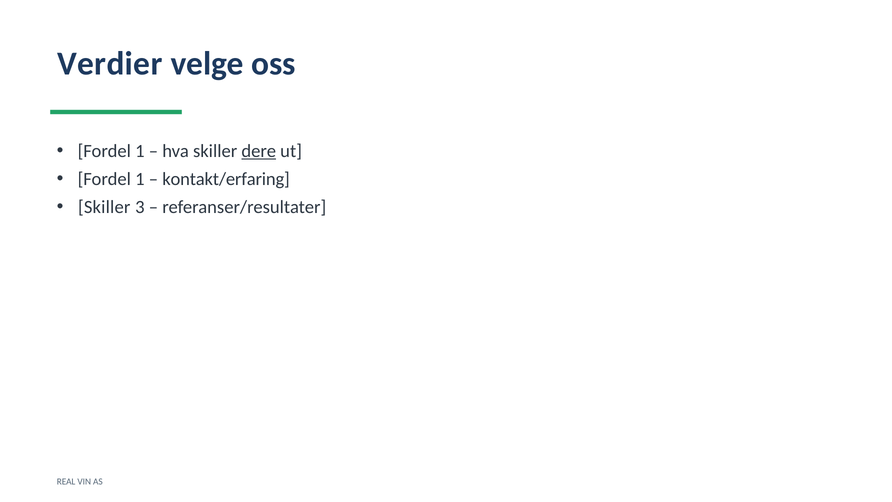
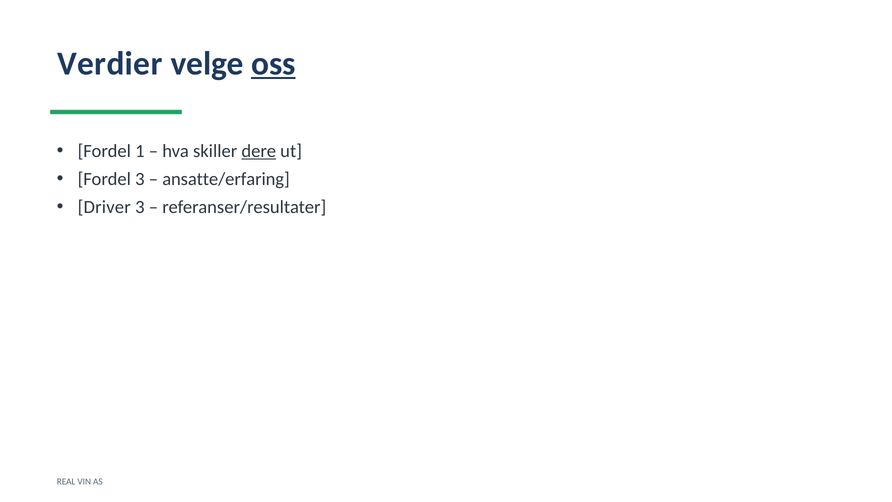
oss underline: none -> present (273, 64)
1: 1 -> 3 (140, 179)
kontakt/erfaring: kontakt/erfaring -> ansatte/erfaring (226, 179)
Skiller: Skiller -> Driver (104, 207)
